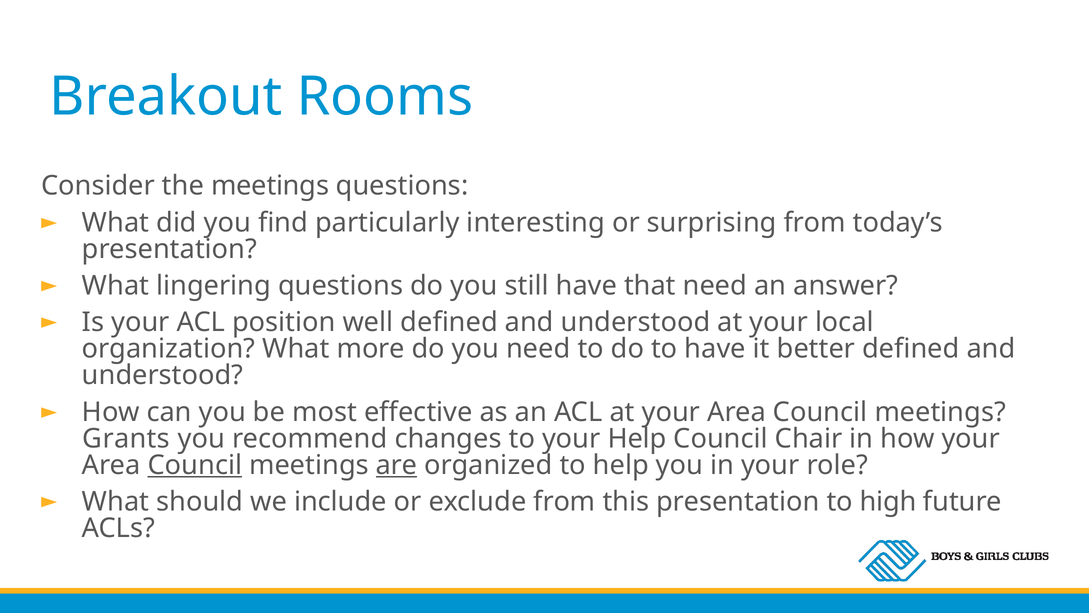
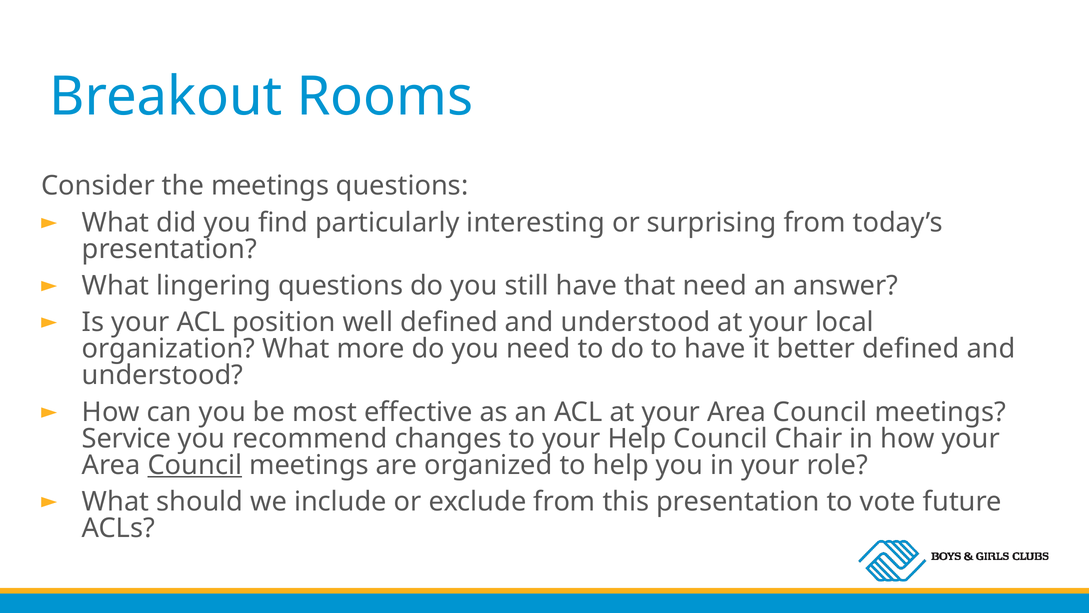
Grants: Grants -> Service (126, 438)
are underline: present -> none (397, 465)
high: high -> vote (888, 501)
